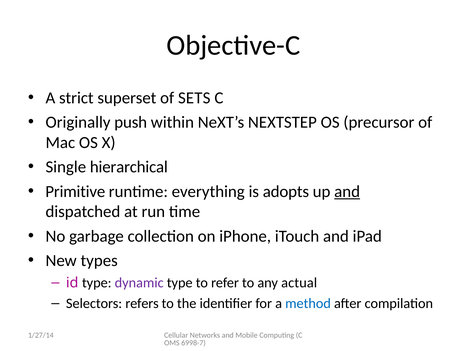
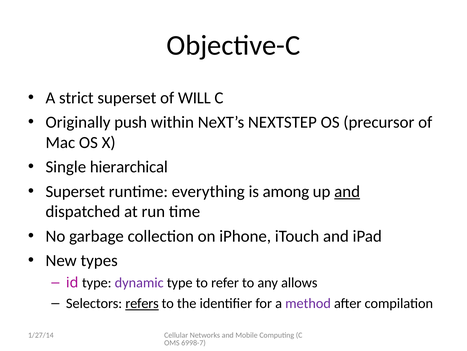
SETS: SETS -> WILL (194, 98)
Primitive: Primitive -> Superset (75, 191)
adopts: adopts -> among (286, 191)
actual: actual -> allows (299, 282)
refers underline: none -> present (142, 303)
method colour: blue -> purple (308, 303)
